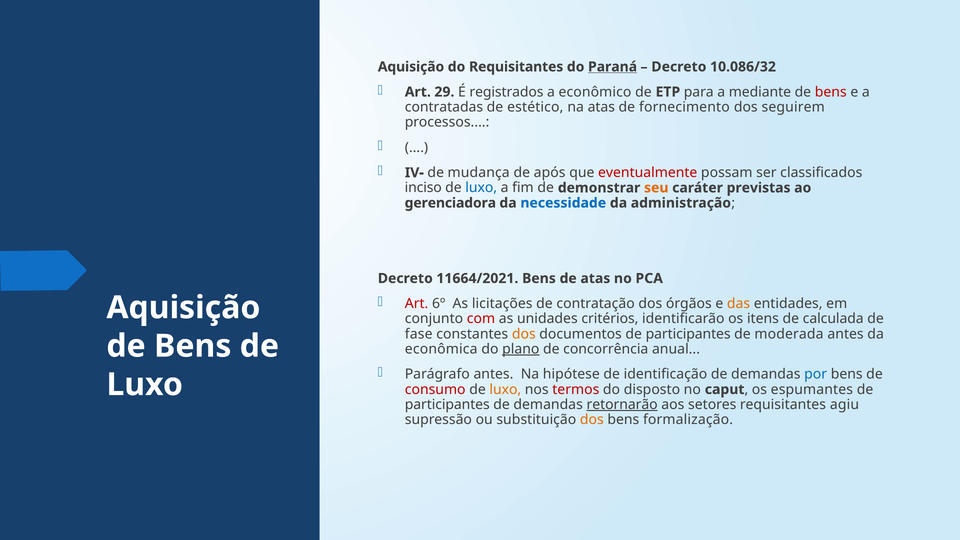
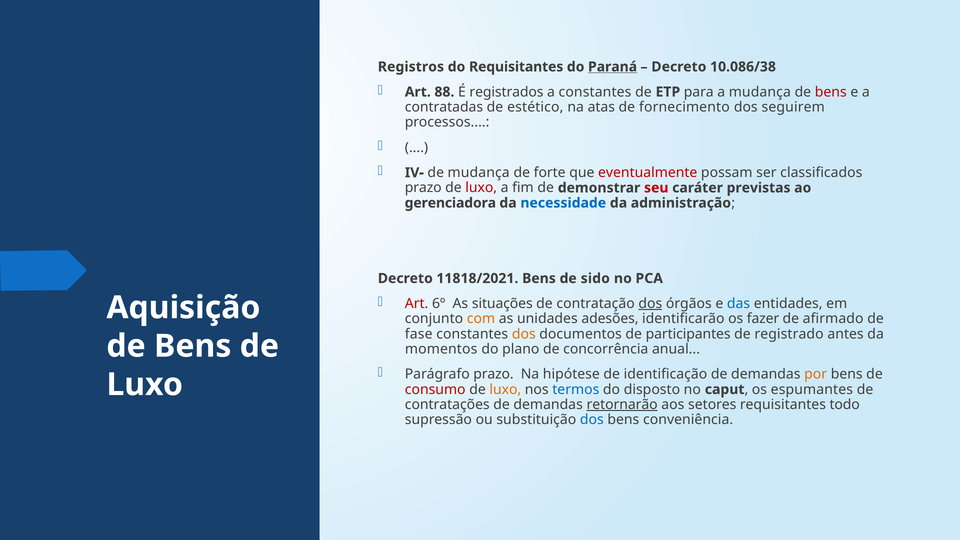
Aquisição: Aquisição -> Registros (411, 67)
10.086/32: 10.086/32 -> 10.086/38 (743, 67)
29: 29 -> 88 (444, 92)
a econômico: econômico -> constantes (595, 92)
a mediante: mediante -> mudança (760, 92)
após: após -> forte (550, 173)
inciso: inciso -> prazo (423, 188)
luxo colour: blue -> red (481, 188)
seu colour: orange -> red (656, 188)
11664/2021: 11664/2021 -> 11818/2021 (477, 278)
de atas: atas -> sido (595, 278)
licitações: licitações -> situações (502, 304)
dos underline: none -> present (650, 304)
das colour: orange -> blue (739, 304)
com colour: red -> orange (481, 319)
critérios: critérios -> adesões (610, 319)
itens: itens -> fazer (763, 319)
calculada: calculada -> afirmado (833, 319)
moderada: moderada -> registrado (789, 334)
econômica: econômica -> momentos (441, 349)
plano underline: present -> none (521, 349)
Parágrafo antes: antes -> prazo (494, 374)
por colour: blue -> orange (816, 374)
termos colour: red -> blue (576, 389)
participantes: participantes -> contratações (447, 405)
agiu: agiu -> todo (845, 405)
dos colour: orange -> blue (592, 420)
formalização: formalização -> conveniência (688, 420)
